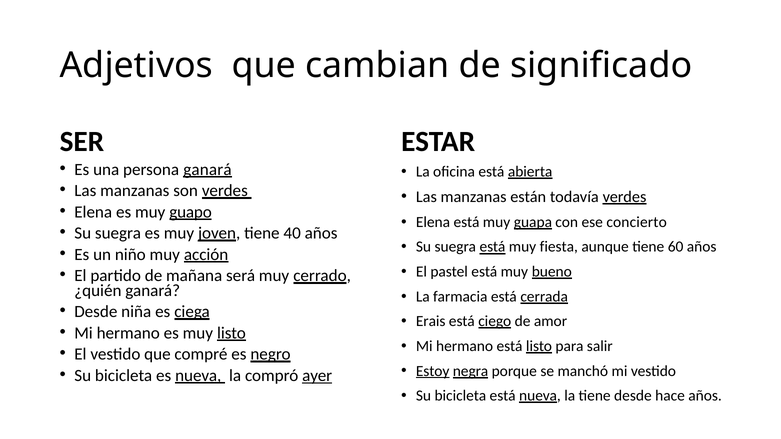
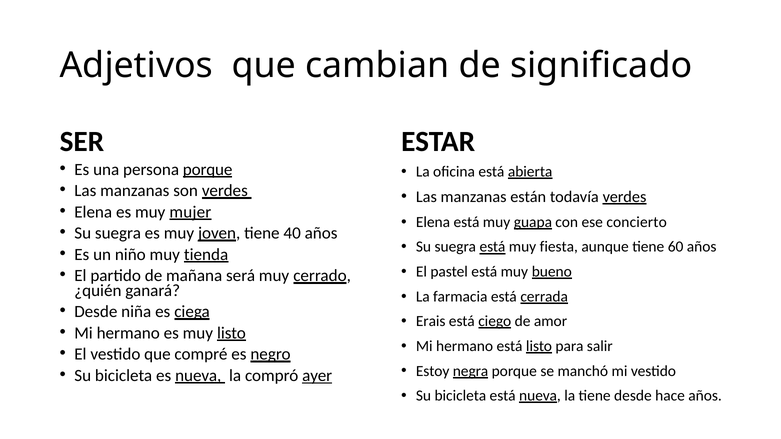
persona ganará: ganará -> porque (208, 170)
guapo: guapo -> mujer (190, 212)
acción: acción -> tienda (206, 255)
Estoy underline: present -> none (433, 371)
